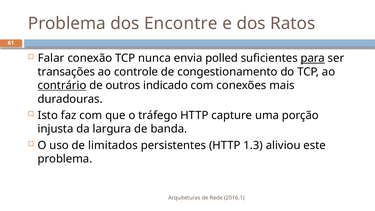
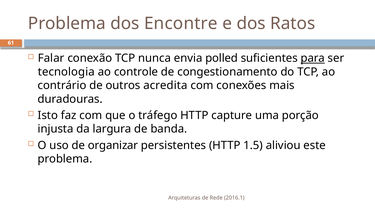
transações: transações -> tecnologia (66, 72)
contrário underline: present -> none (62, 85)
indicado: indicado -> acredita (165, 85)
limitados: limitados -> organizar (113, 145)
1.3: 1.3 -> 1.5 (253, 145)
